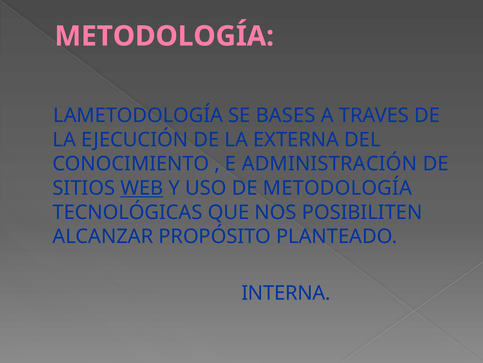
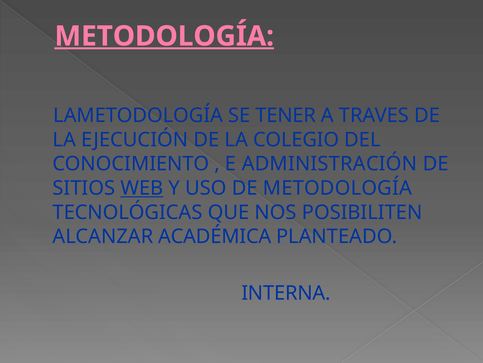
METODOLOGÍA underline: none -> present (164, 36)
BASES: BASES -> TENER (286, 115)
EXTERNA: EXTERNA -> COLEGIO (296, 139)
PROPÓSITO: PROPÓSITO -> ACADÉMICA (215, 236)
